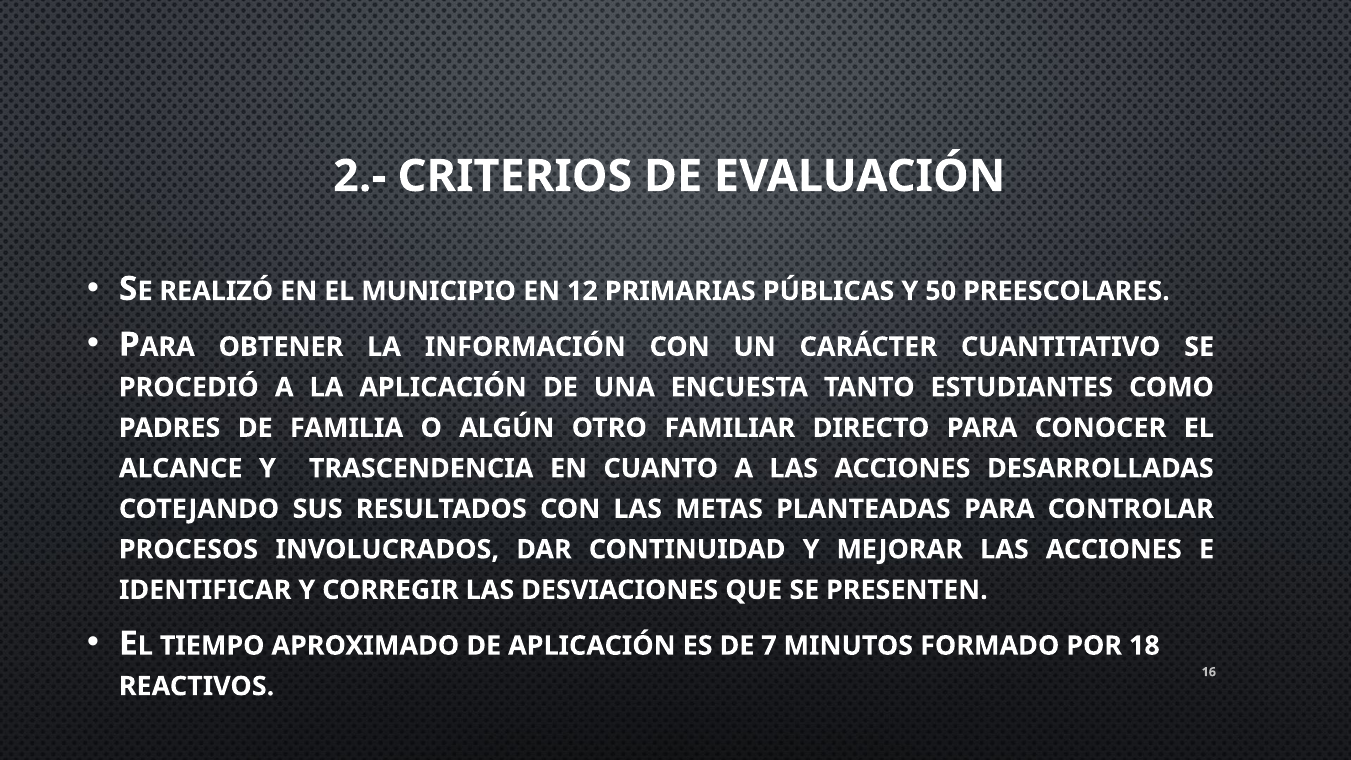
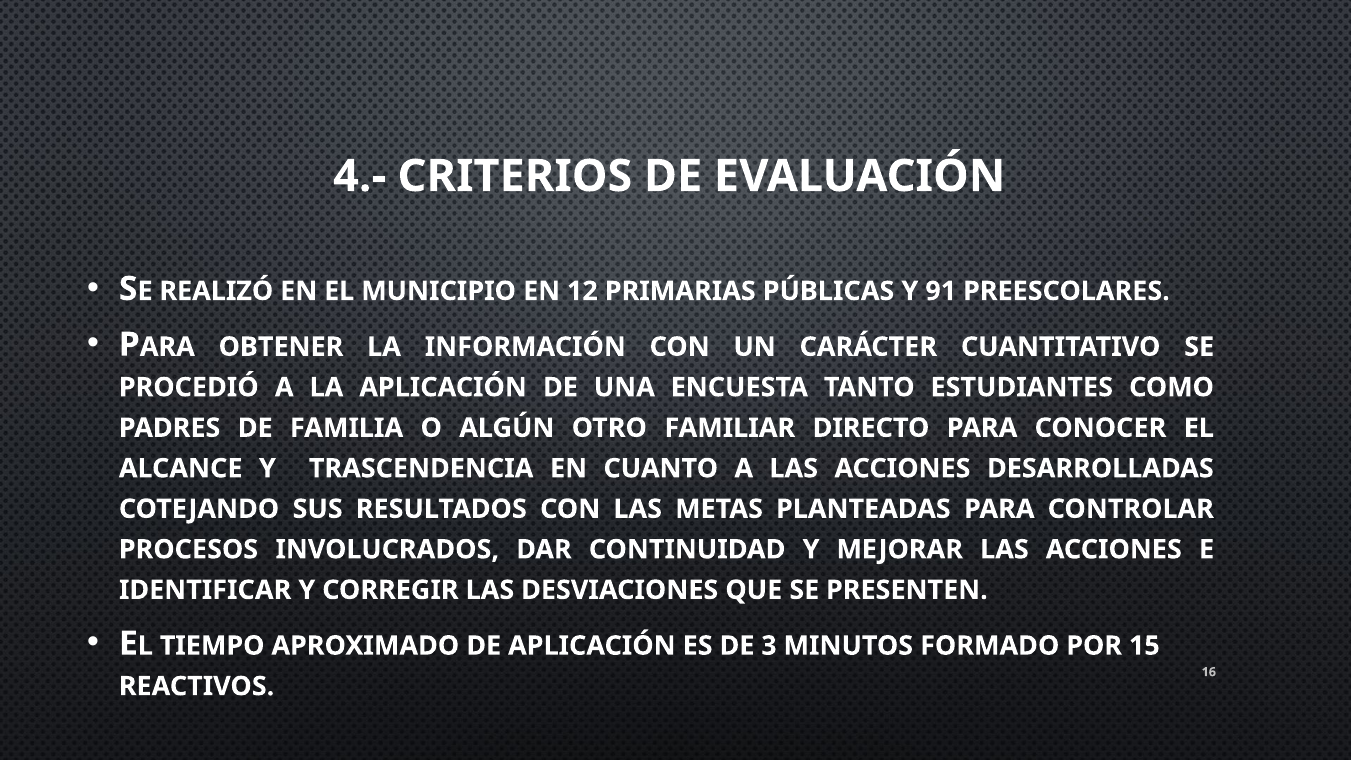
2.-: 2.- -> 4.- (359, 176)
50: 50 -> 91 (941, 291)
7: 7 -> 3 (769, 646)
18: 18 -> 15 (1144, 646)
